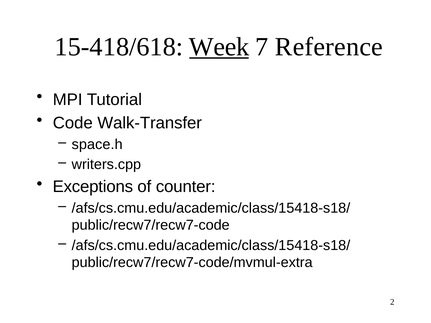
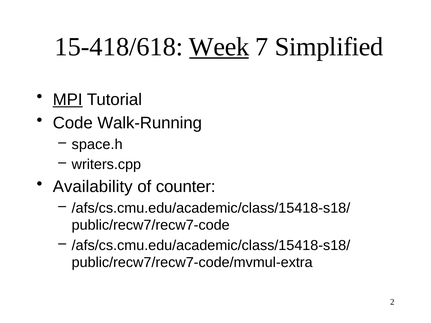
Reference: Reference -> Simplified (329, 47)
MPI underline: none -> present (68, 100)
Walk-Transfer: Walk-Transfer -> Walk-Running (150, 123)
Exceptions: Exceptions -> Availability (93, 187)
